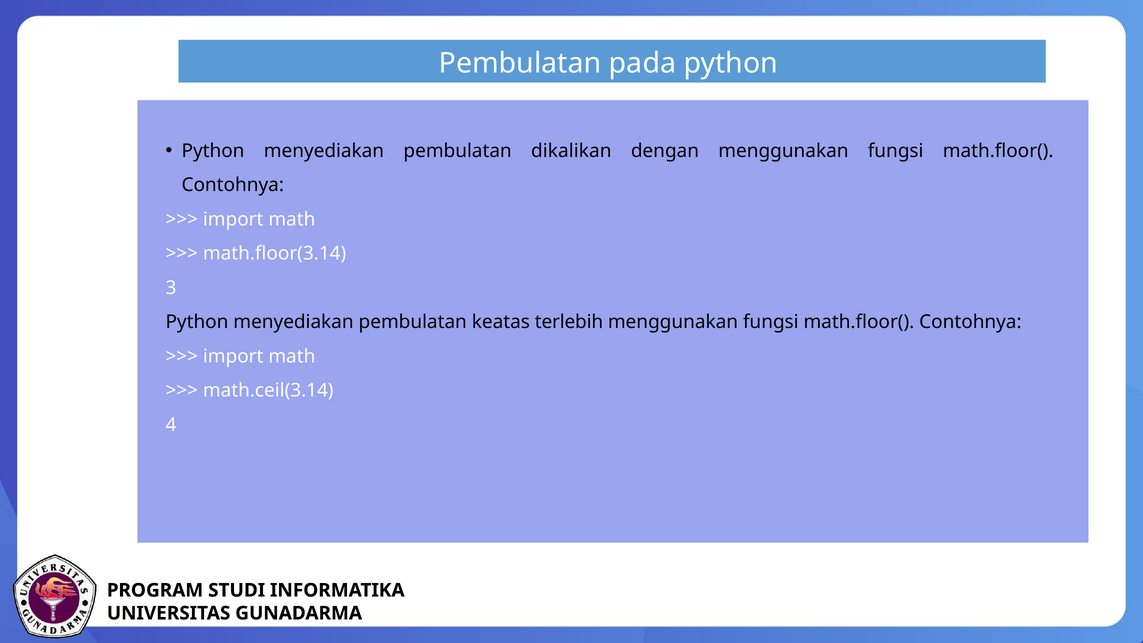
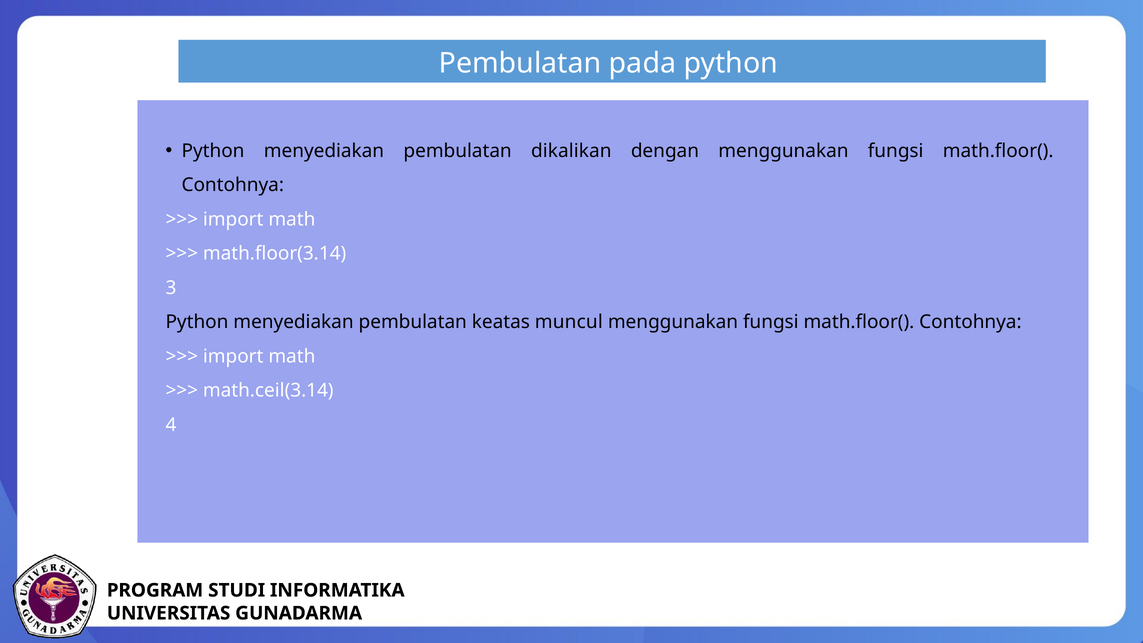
terlebih: terlebih -> muncul (569, 322)
